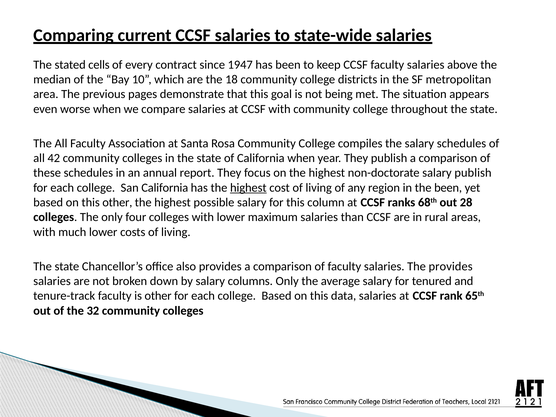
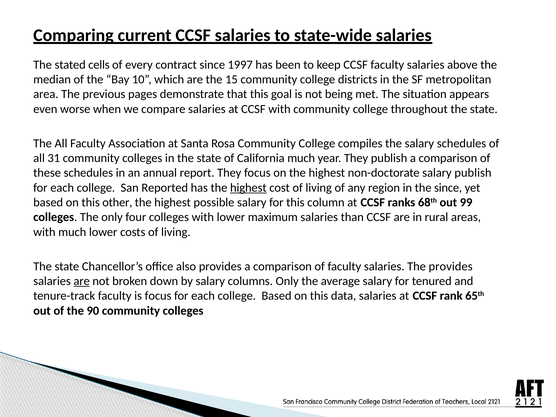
1947: 1947 -> 1997 (240, 65)
18: 18 -> 15 (231, 79)
42: 42 -> 31 (54, 158)
California when: when -> much (301, 158)
San California: California -> Reported (165, 188)
the been: been -> since (448, 188)
28: 28 -> 99 (466, 202)
are underline: none -> present (82, 281)
is other: other -> focus (158, 296)
32: 32 -> 90 (93, 311)
